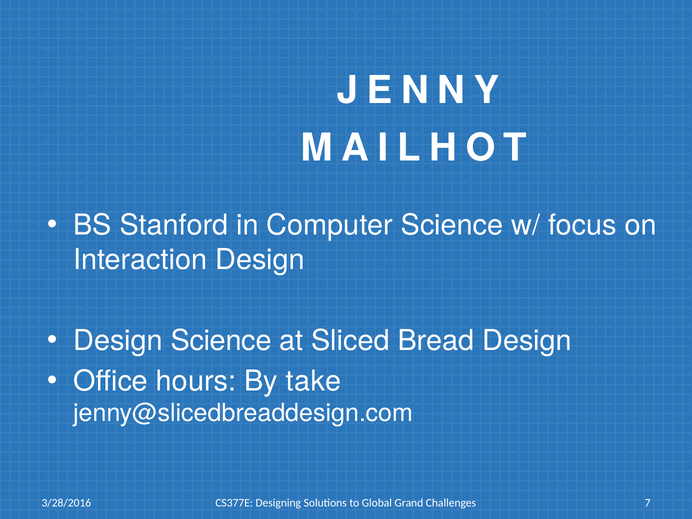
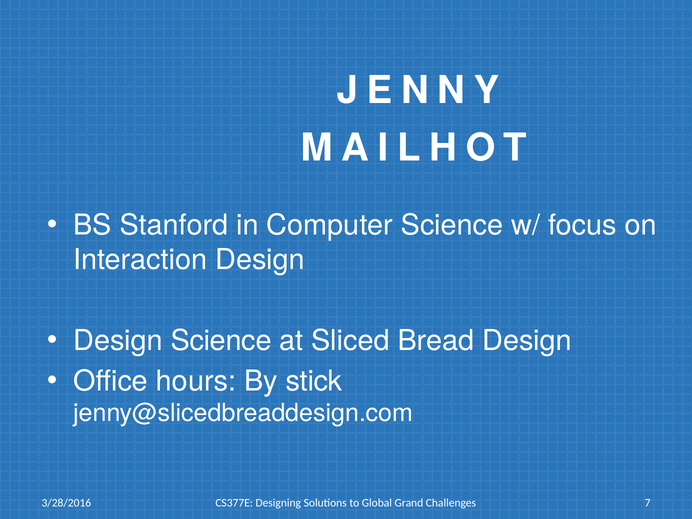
take: take -> stick (314, 381)
